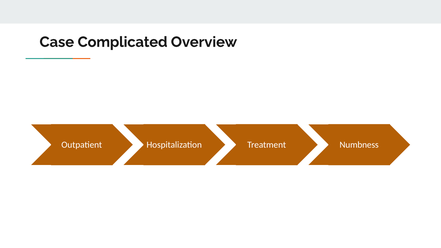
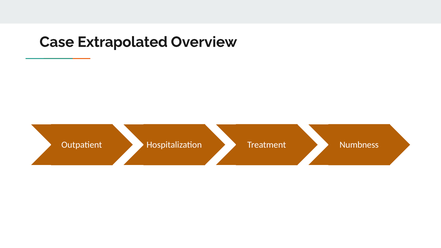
Complicated: Complicated -> Extrapolated (123, 42)
